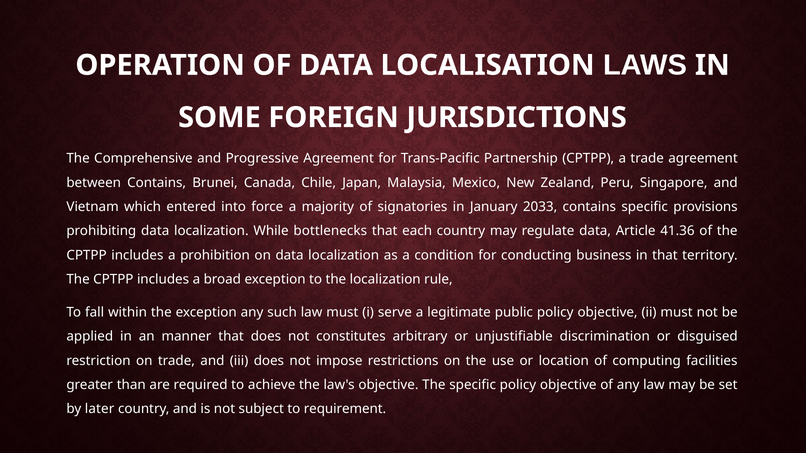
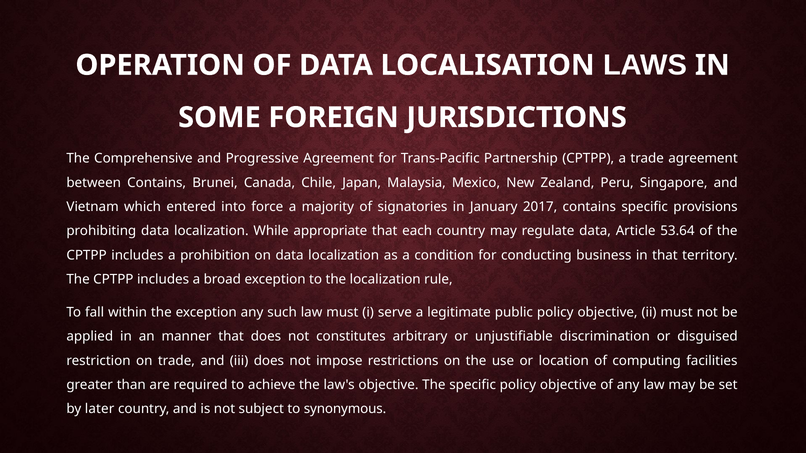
2033: 2033 -> 2017 (540, 207)
bottlenecks: bottlenecks -> appropriate (330, 231)
41.36: 41.36 -> 53.64 (677, 231)
requirement: requirement -> synonymous (345, 409)
